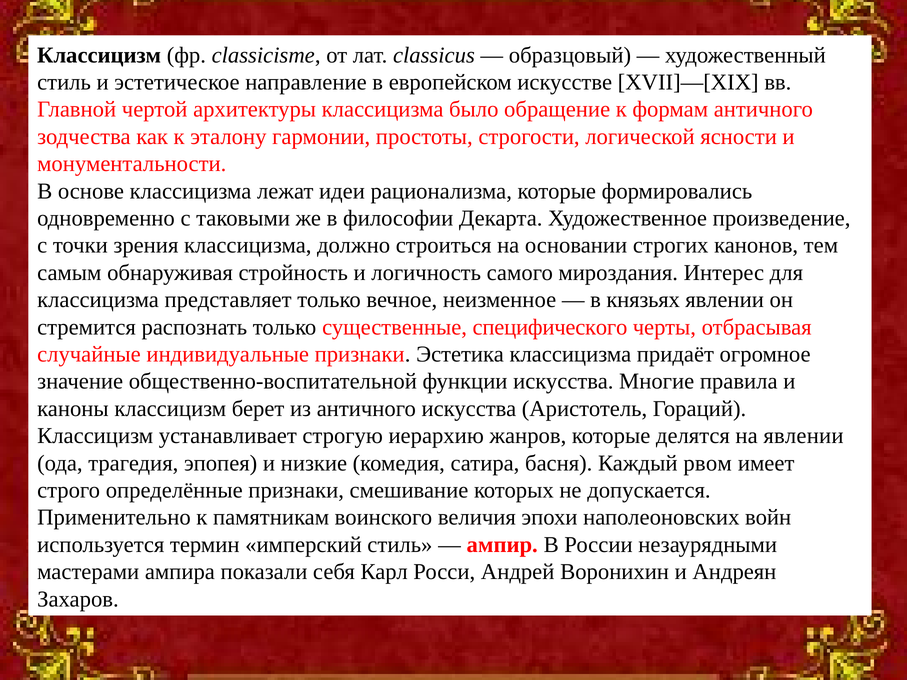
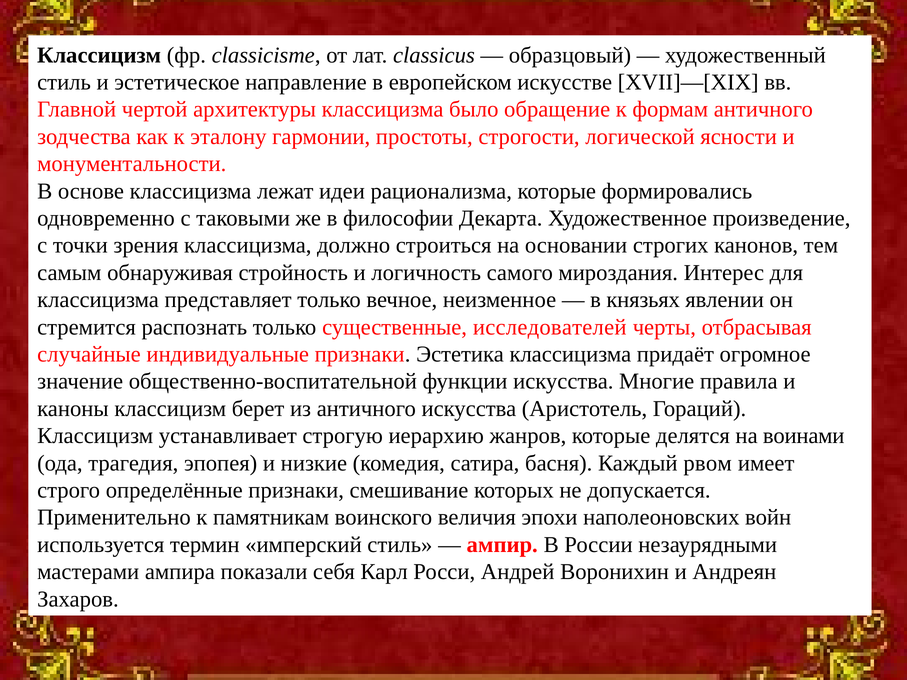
специфического: специфического -> исследователей (550, 327)
на явлении: явлении -> воинами (804, 436)
